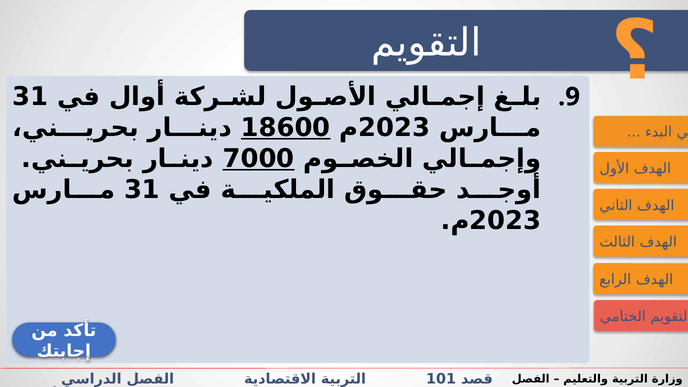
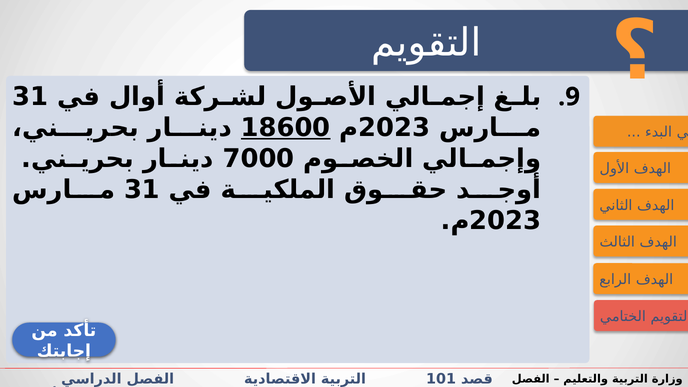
7000 underline: present -> none (259, 159)
